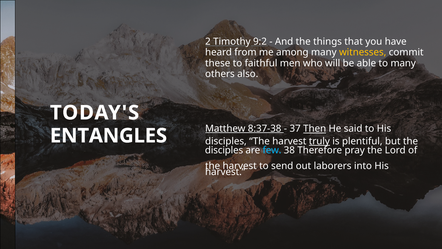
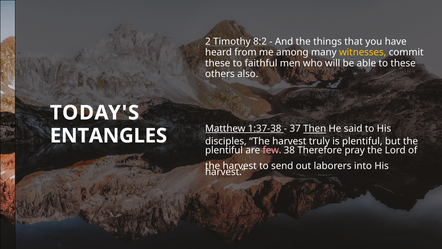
9:2: 9:2 -> 8:2 (260, 41)
to many: many -> these (403, 63)
8:37-38: 8:37-38 -> 1:37-38 (265, 129)
truly underline: present -> none (319, 141)
disciples: disciples -> plentiful (224, 150)
few colour: light blue -> pink (272, 150)
